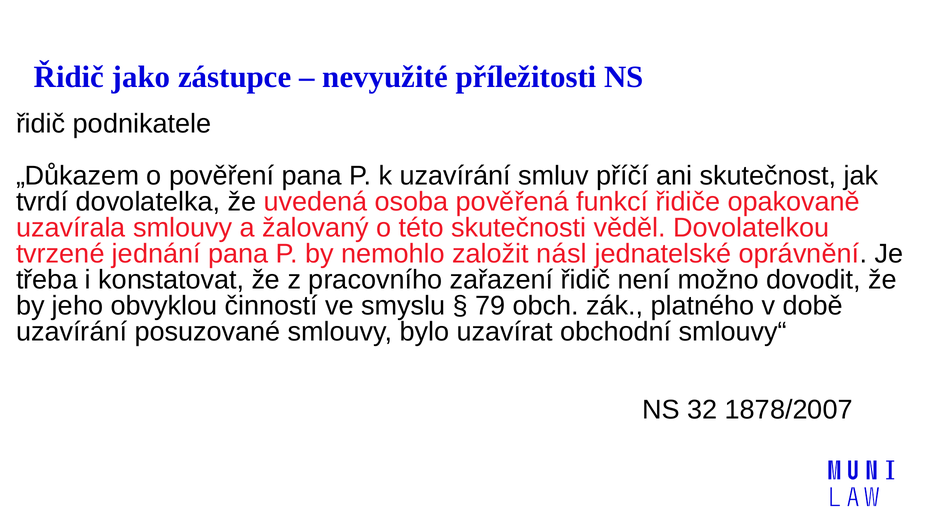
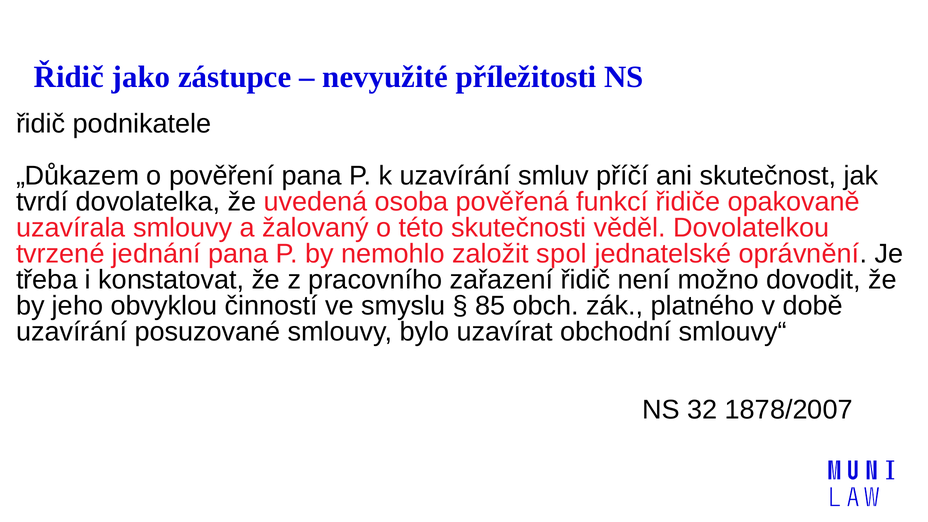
násl: násl -> spol (562, 254)
79: 79 -> 85 (490, 306)
